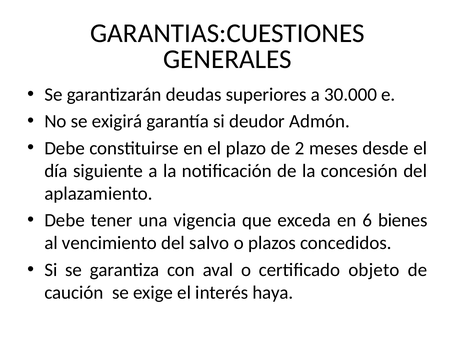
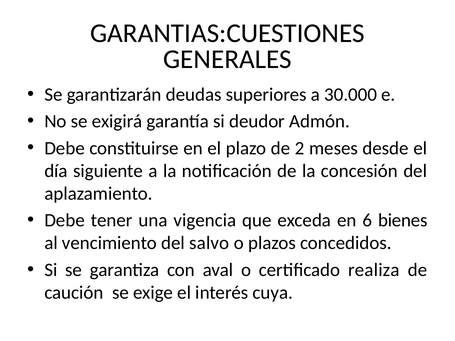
objeto: objeto -> realiza (374, 270)
haya: haya -> cuya (273, 293)
